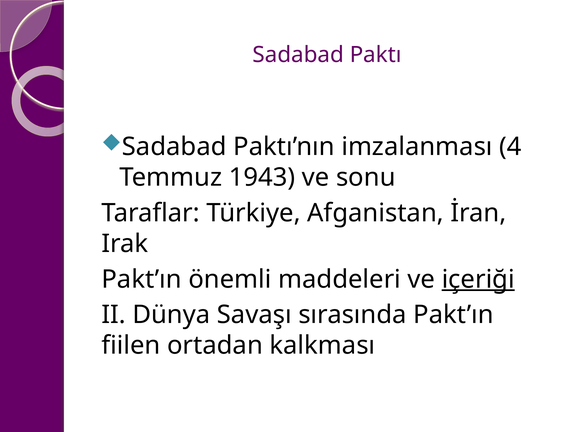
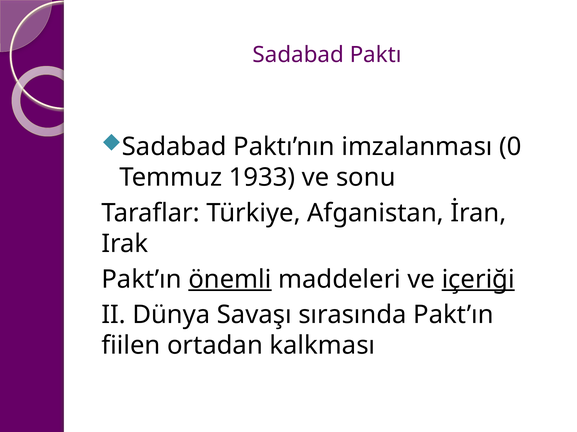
4: 4 -> 0 (510, 147)
1943: 1943 -> 1933 (262, 178)
önemli underline: none -> present (230, 280)
